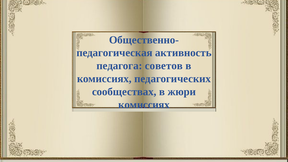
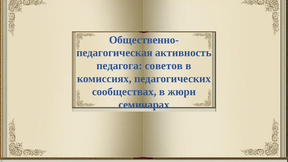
комиссиях: комиссиях -> семинарах (144, 105)
